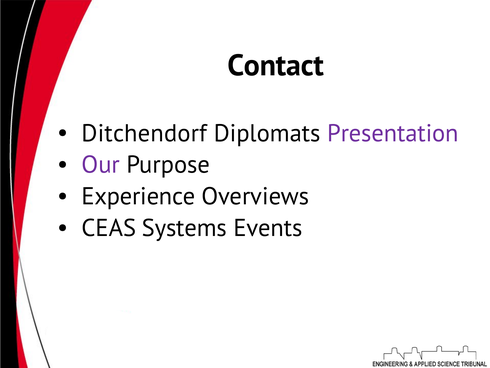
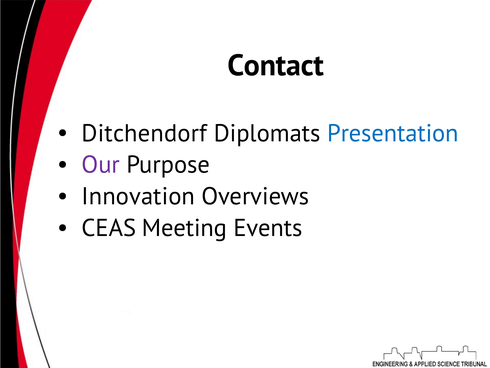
Presentation colour: purple -> blue (393, 133)
Experience: Experience -> Innovation (138, 196)
Systems: Systems -> Meeting (184, 228)
